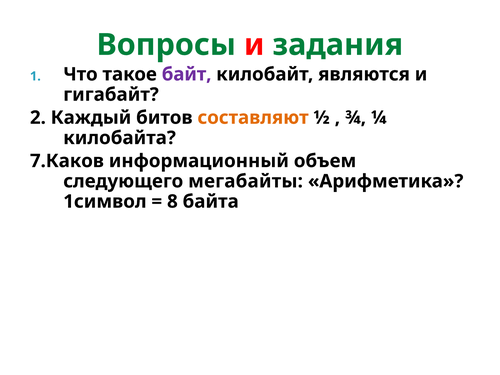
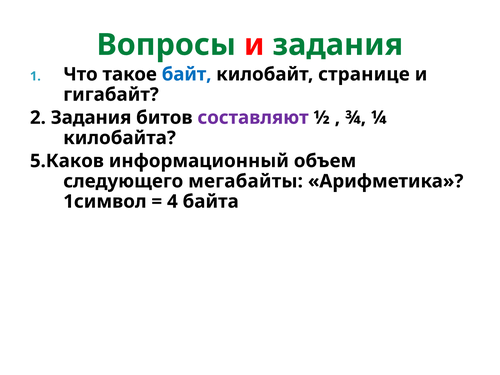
байт colour: purple -> blue (187, 74)
являются: являются -> странице (364, 74)
2 Каждый: Каждый -> Задания (91, 118)
составляют colour: orange -> purple (253, 118)
7.Каков: 7.Каков -> 5.Каков (67, 161)
8: 8 -> 4 (172, 202)
